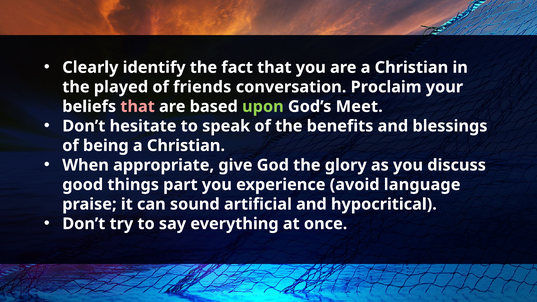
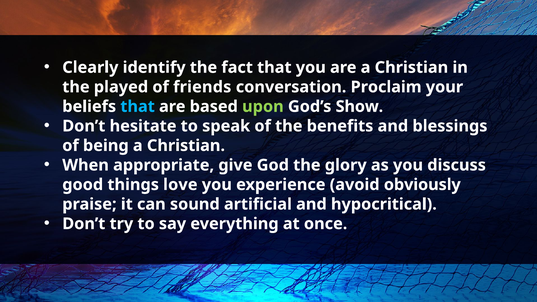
that colour: pink -> light blue (138, 107)
Meet: Meet -> Show (359, 107)
part: part -> love (180, 185)
language: language -> obviously (422, 185)
